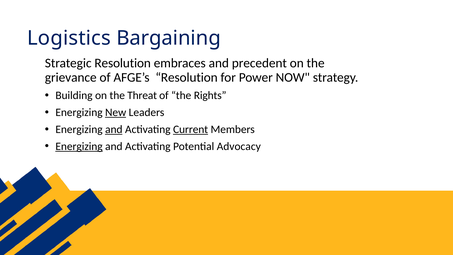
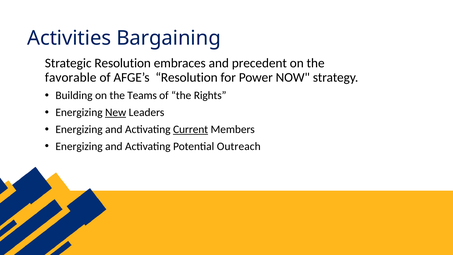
Logistics: Logistics -> Activities (69, 38)
grievance: grievance -> favorable (71, 77)
Threat: Threat -> Teams (142, 95)
and underline: present -> none (114, 129)
Energizing underline: present -> none (79, 146)
Advocacy: Advocacy -> Outreach (239, 146)
